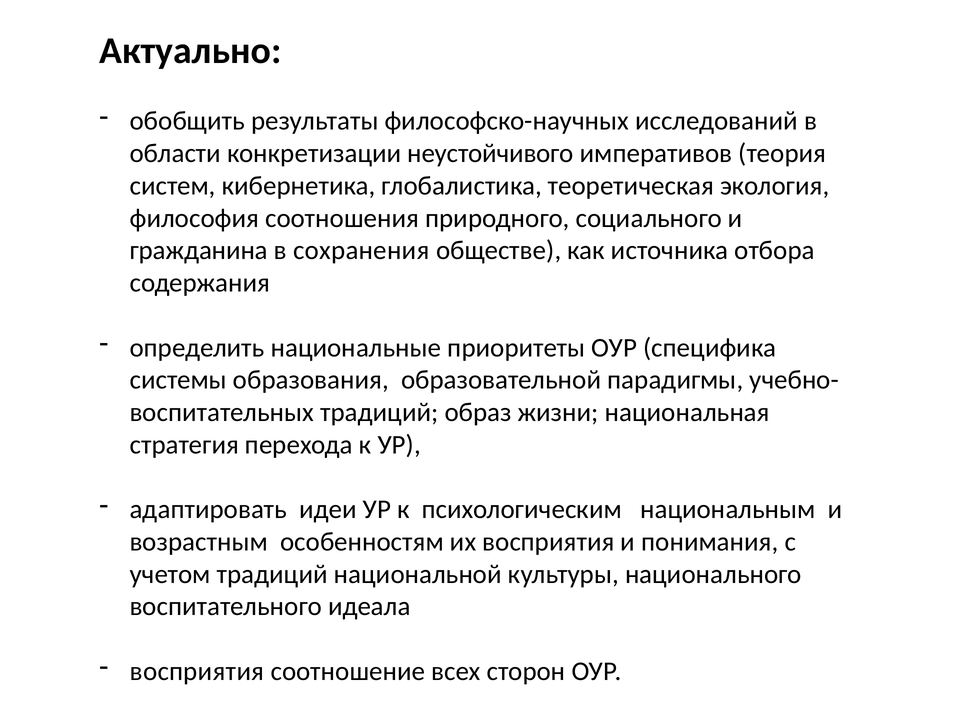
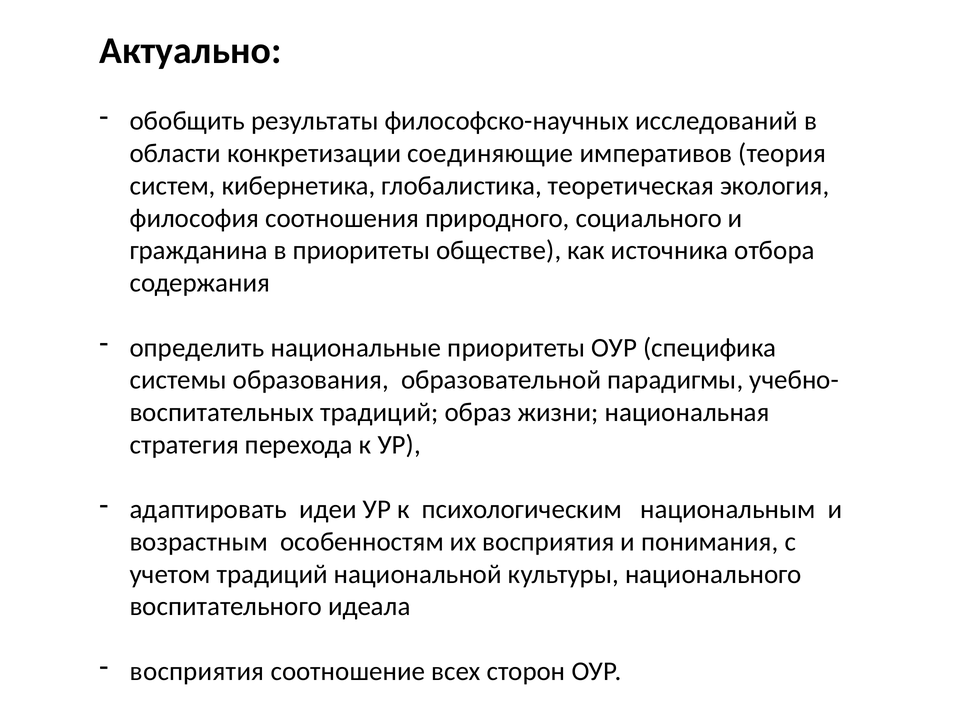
неустойчивого: неустойчивого -> соединяющие (490, 153)
в сохранения: сохранения -> приоритеты (361, 251)
